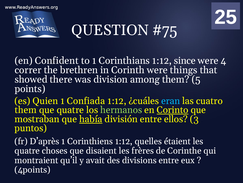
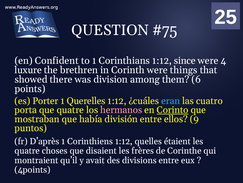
correr: correr -> luxure (28, 70)
5: 5 -> 6 (196, 79)
Quien: Quien -> Porter (45, 100)
Confiada: Confiada -> Querelles (86, 100)
them: them -> porta (26, 110)
hermanos colour: light green -> pink (121, 110)
había underline: present -> none (91, 119)
3: 3 -> 9 (194, 119)
